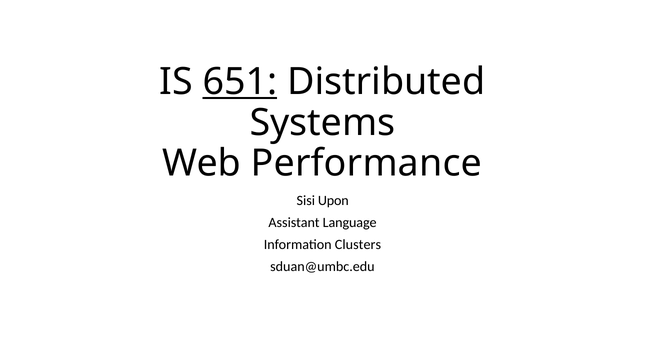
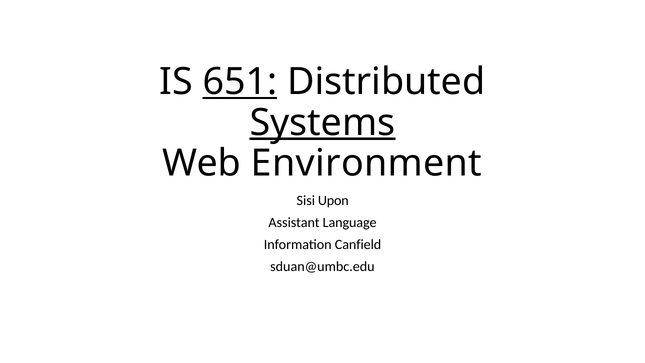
Systems underline: none -> present (322, 123)
Performance: Performance -> Environment (366, 163)
Clusters: Clusters -> Canfield (358, 244)
